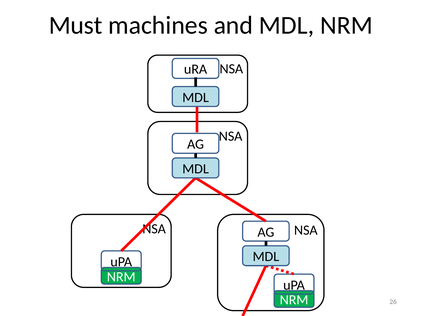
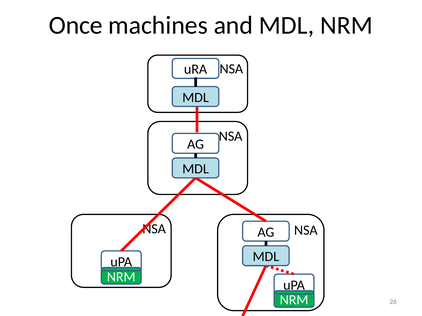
Must: Must -> Once (76, 25)
